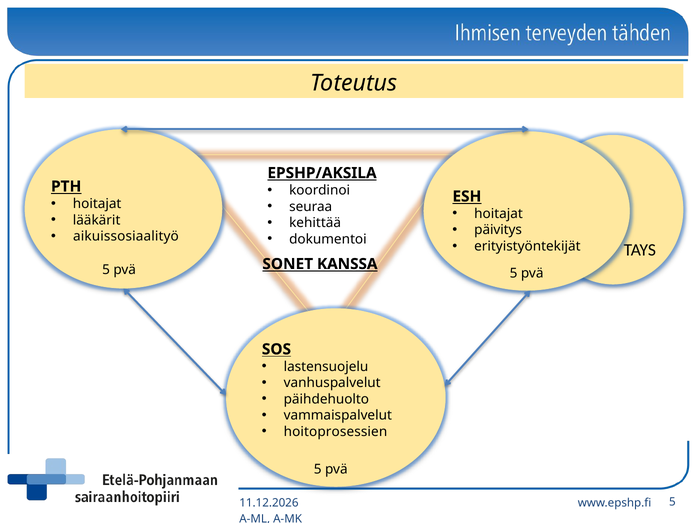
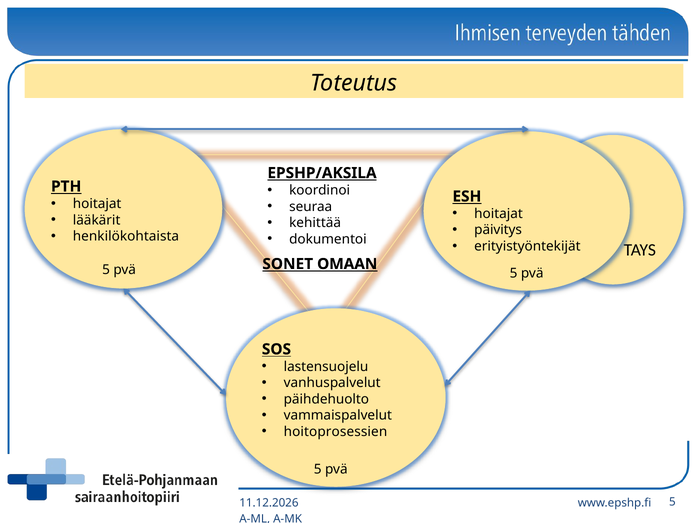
aikuissosiaalityö: aikuissosiaalityö -> henkilökohtaista (126, 236)
KANSSA: KANSSA -> OMAAN (347, 264)
